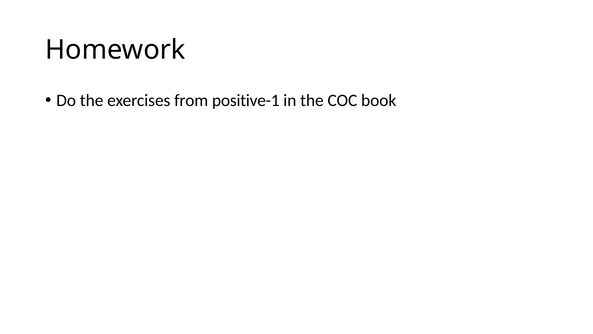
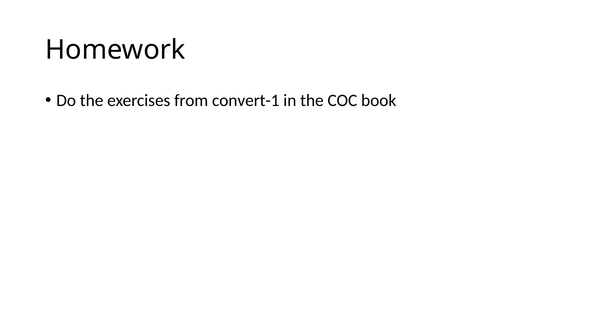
positive-1: positive-1 -> convert-1 (246, 100)
